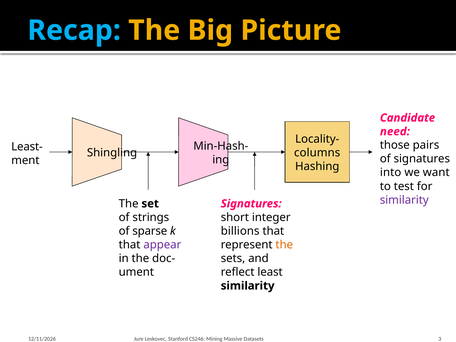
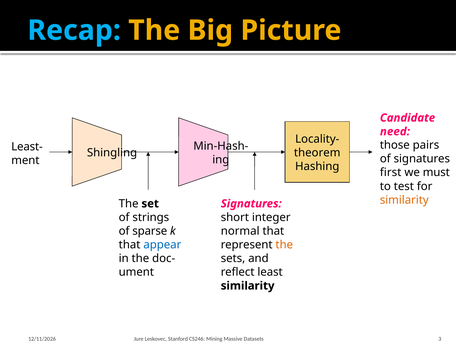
columns: columns -> theorem (317, 153)
into: into -> first (391, 173)
want: want -> must (436, 173)
similarity colour: purple -> orange (404, 200)
billions: billions -> normal (240, 231)
appear colour: purple -> blue (162, 245)
